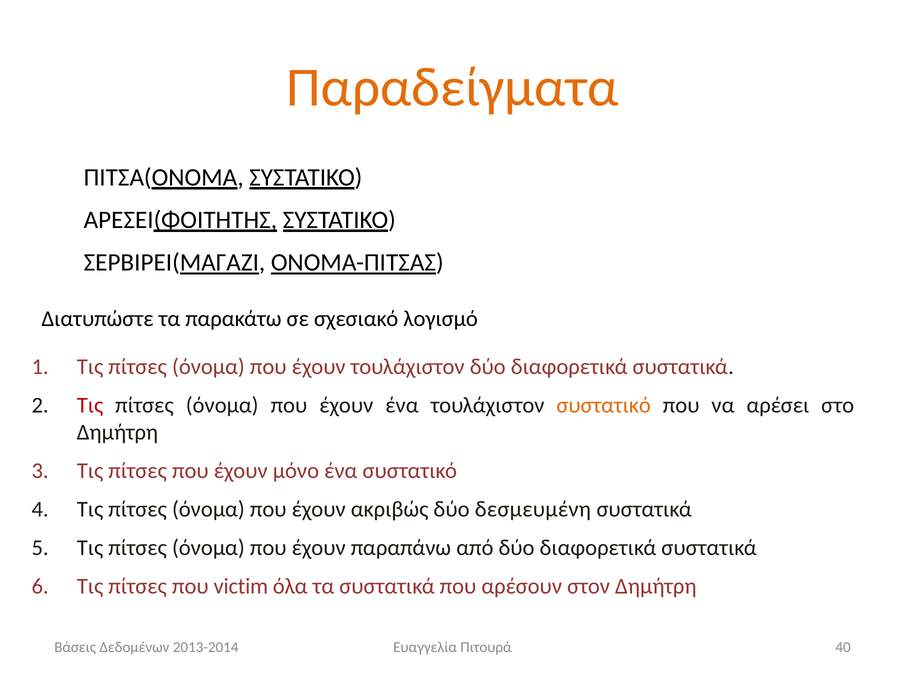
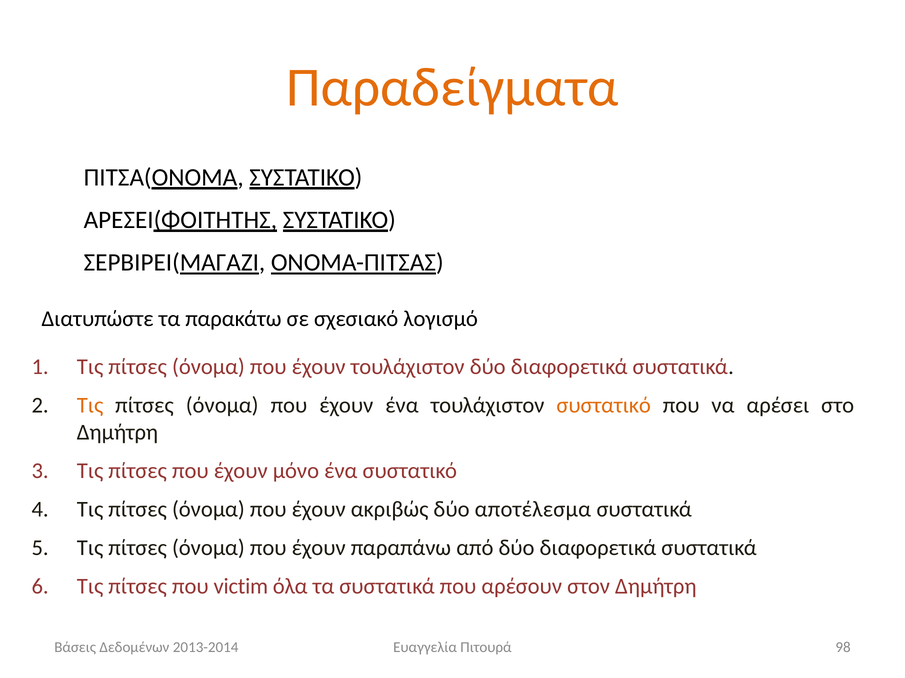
Τις colour: red -> orange (90, 406)
δεσμευμένη: δεσμευμένη -> αποτέλεσμα (533, 510)
40: 40 -> 98 (843, 648)
